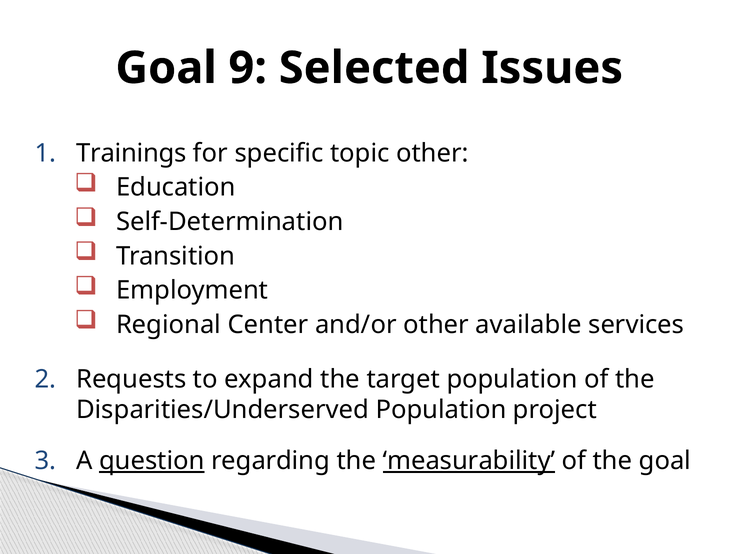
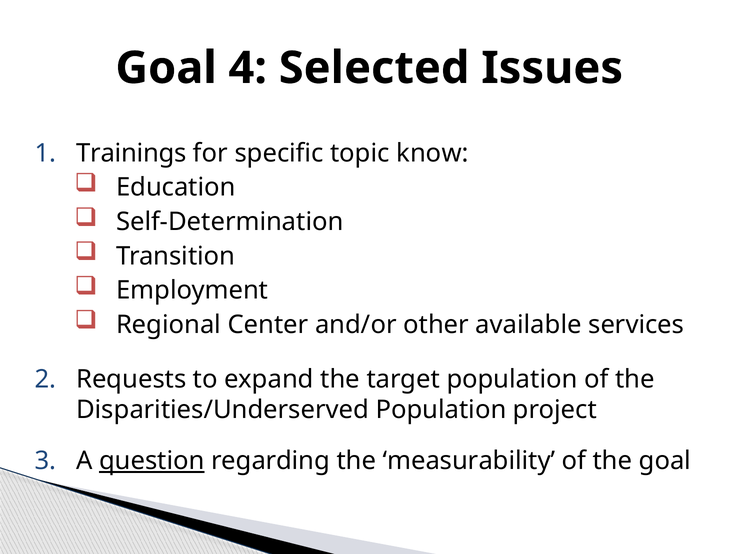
9: 9 -> 4 (248, 68)
topic other: other -> know (432, 153)
measurability underline: present -> none (469, 461)
